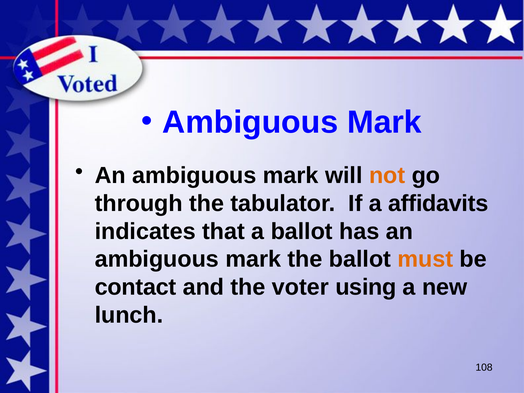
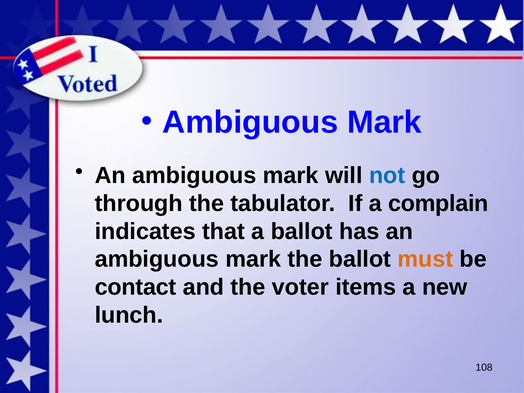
not colour: orange -> blue (387, 175)
affidavits: affidavits -> complain (438, 203)
using: using -> items (366, 287)
